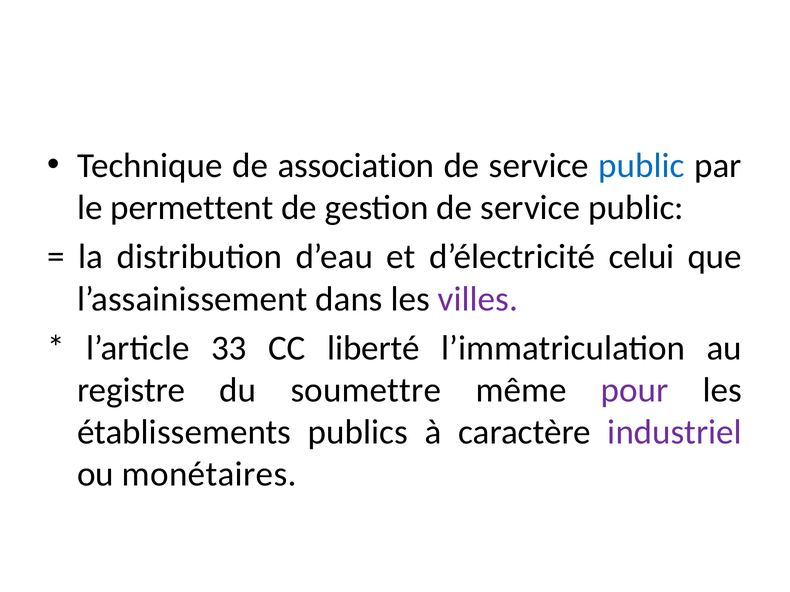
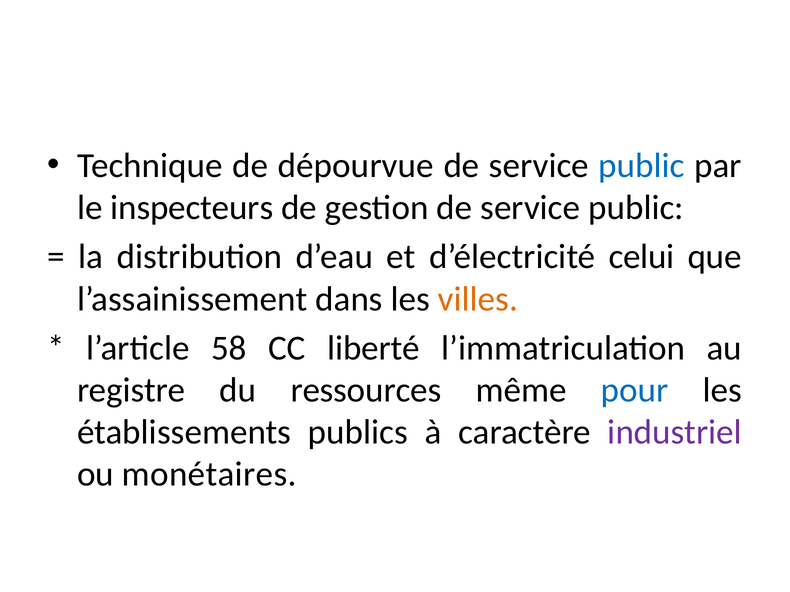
association: association -> dépourvue (356, 166)
permettent: permettent -> inspecteurs (192, 208)
villes colour: purple -> orange (478, 299)
33: 33 -> 58 (229, 348)
soumettre: soumettre -> ressources (366, 391)
pour colour: purple -> blue (635, 391)
